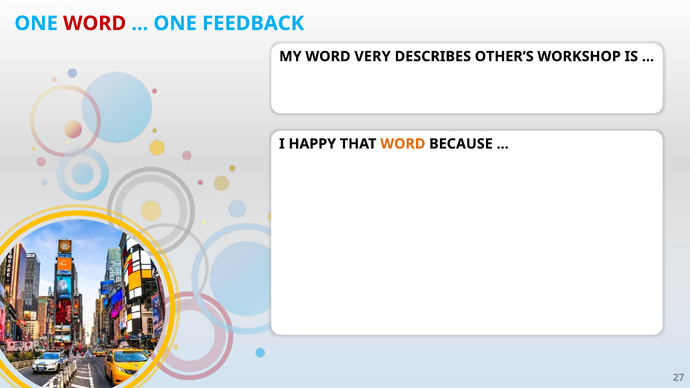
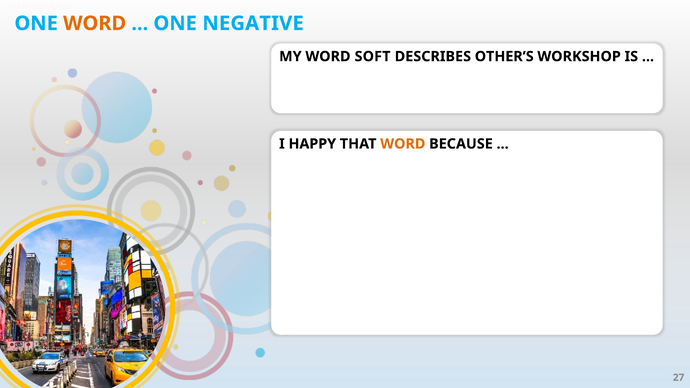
WORD colour: red -> orange (95, 23)
FEEDBACK: FEEDBACK -> NEGATIVE (253, 23)
VERY: VERY -> SOFT (373, 56)
